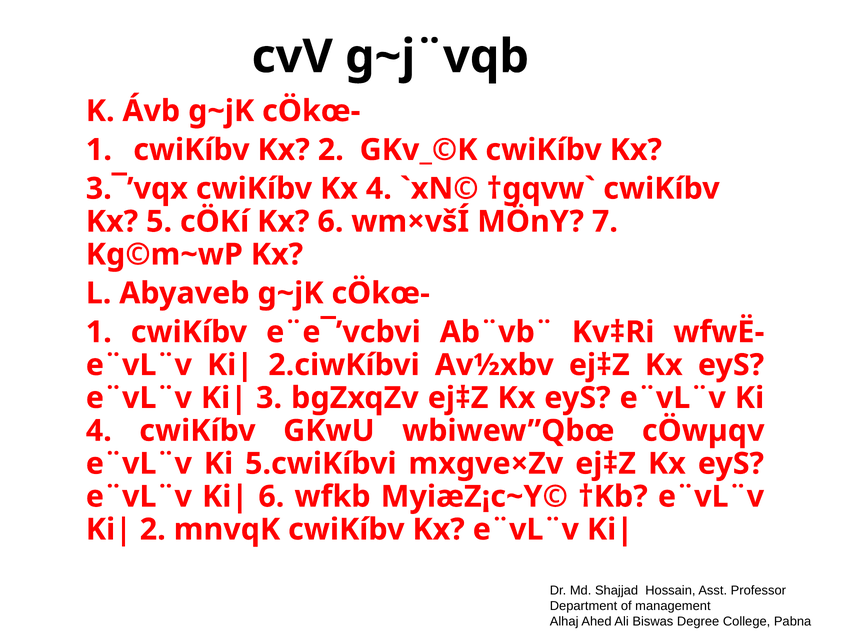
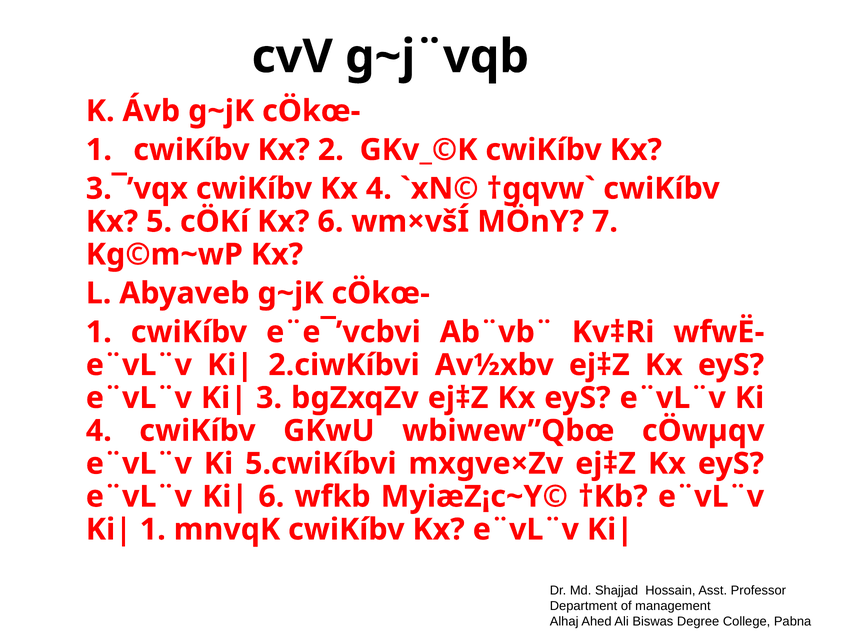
2: 2 -> 1 (153, 529)
